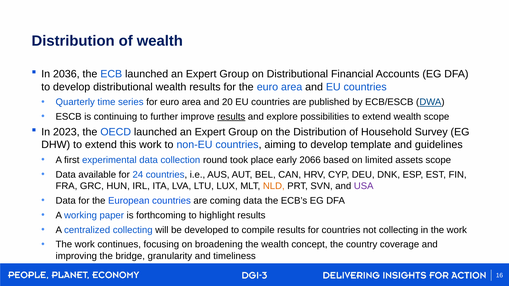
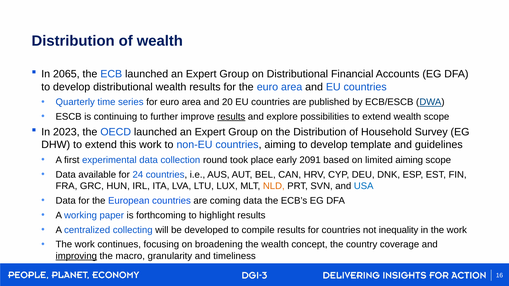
2036: 2036 -> 2065 (66, 74)
2066: 2066 -> 2091 (310, 160)
limited assets: assets -> aiming (409, 160)
USA colour: purple -> blue (364, 186)
not collecting: collecting -> inequality (399, 230)
improving underline: none -> present (76, 256)
bridge: bridge -> macro (130, 256)
